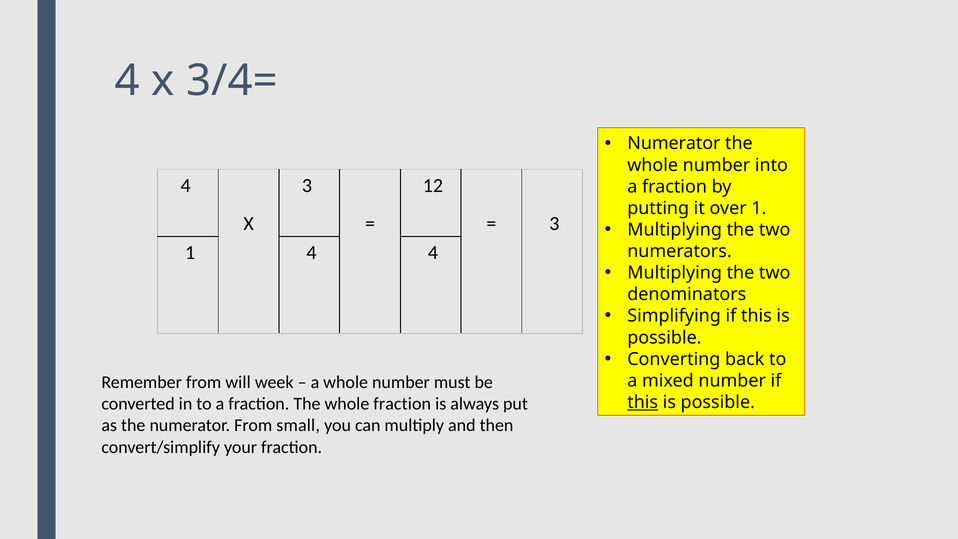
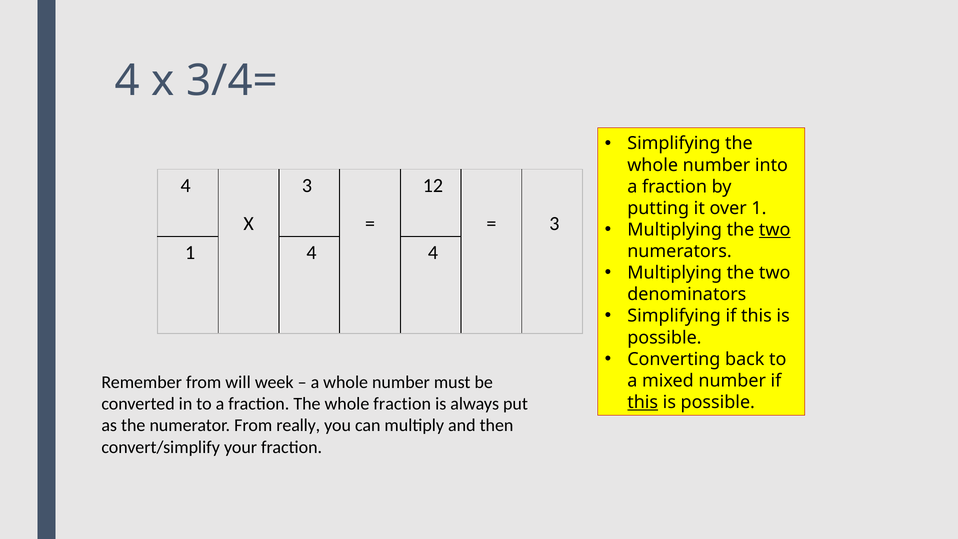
Numerator: Numerator -> Simplifying (674, 144)
two underline: none -> present (775, 230)
small: small -> really (298, 425)
